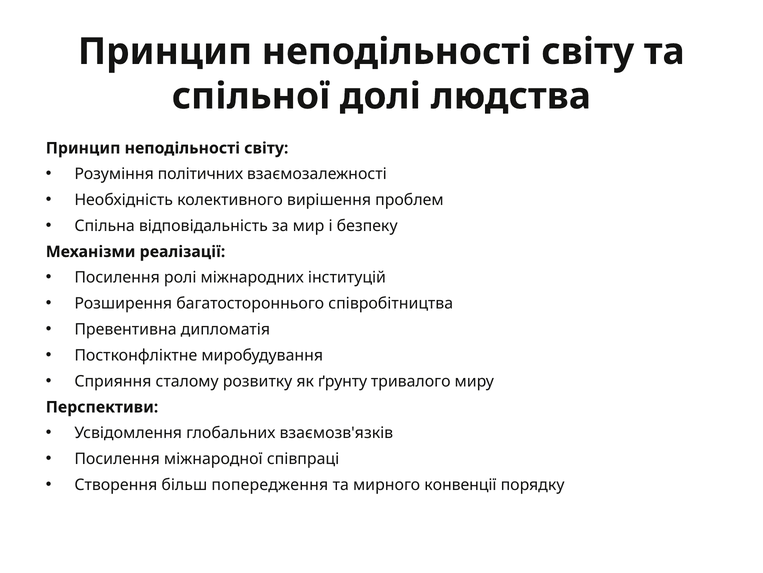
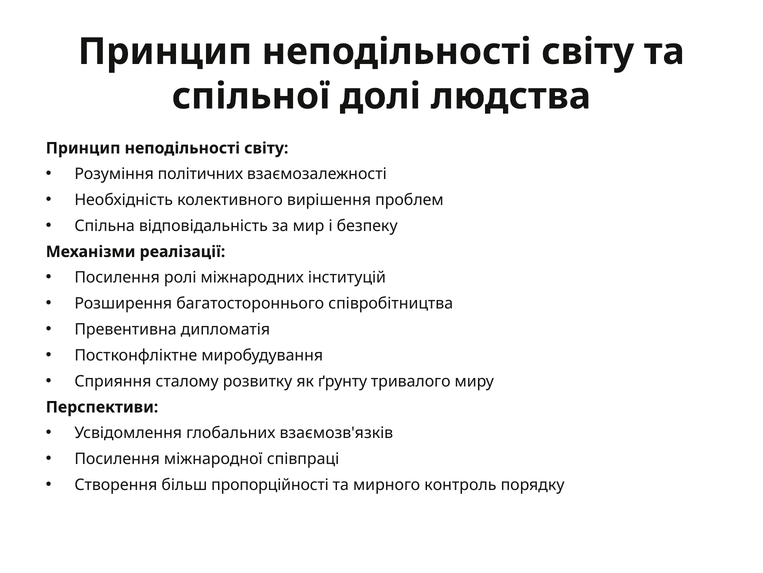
попередження: попередження -> пропорційності (270, 484)
конвенції: конвенції -> контроль (460, 484)
